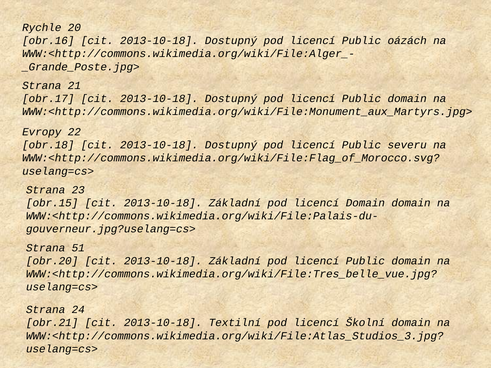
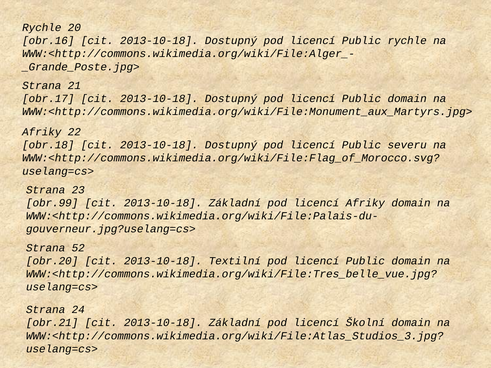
Public oázách: oázách -> rychle (407, 41)
Evropy: Evropy -> Afriky (42, 132)
obr.15: obr.15 -> obr.99 (52, 203)
licencí Domain: Domain -> Afriky (365, 203)
51: 51 -> 52 (78, 248)
obr.20 cit 2013-10-18 Základní: Základní -> Textilní (235, 261)
obr.21 cit 2013-10-18 Textilní: Textilní -> Základní (235, 323)
